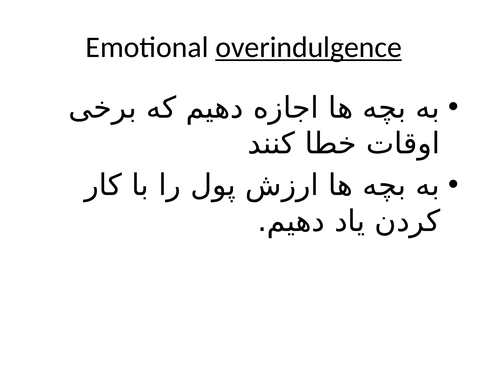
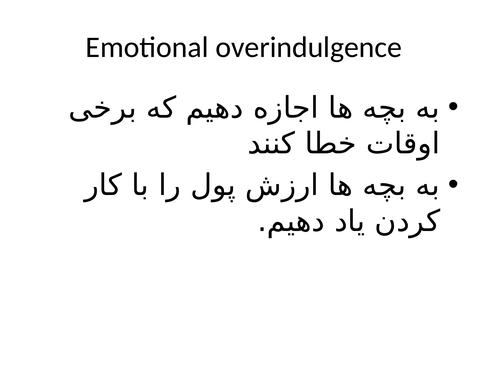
overindulgence underline: present -> none (309, 47)
